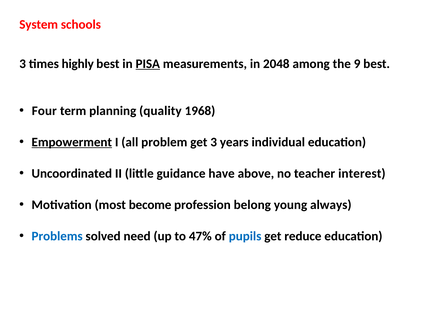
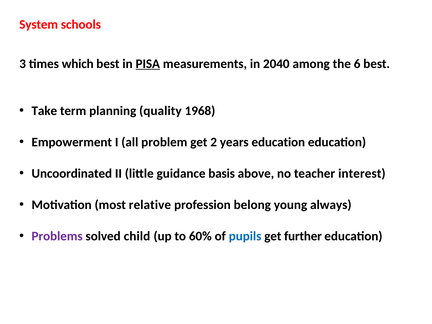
highly: highly -> which (78, 64)
2048: 2048 -> 2040 (276, 64)
9: 9 -> 6 (357, 64)
Four: Four -> Take (44, 111)
Empowerment underline: present -> none (72, 142)
get 3: 3 -> 2 (214, 142)
years individual: individual -> education (278, 142)
have: have -> basis (222, 173)
become: become -> relative (150, 205)
Problems colour: blue -> purple (57, 236)
need: need -> child (137, 236)
47%: 47% -> 60% (200, 236)
reduce: reduce -> further (303, 236)
